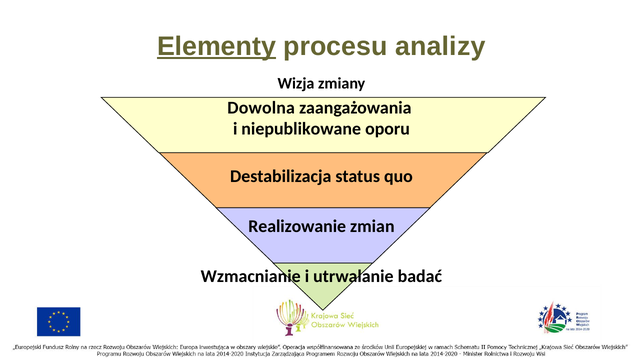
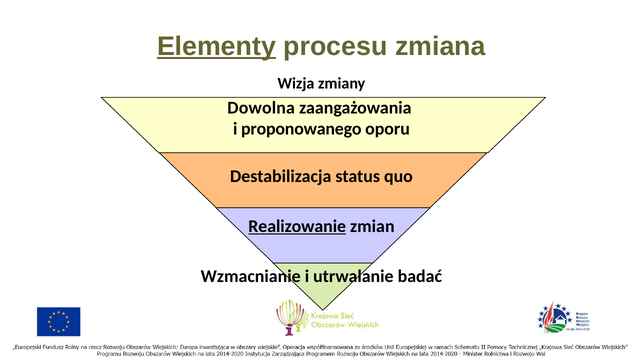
analizy: analizy -> zmiana (440, 46)
niepublikowane: niepublikowane -> proponowanego (301, 129)
Realizowanie underline: none -> present (297, 226)
